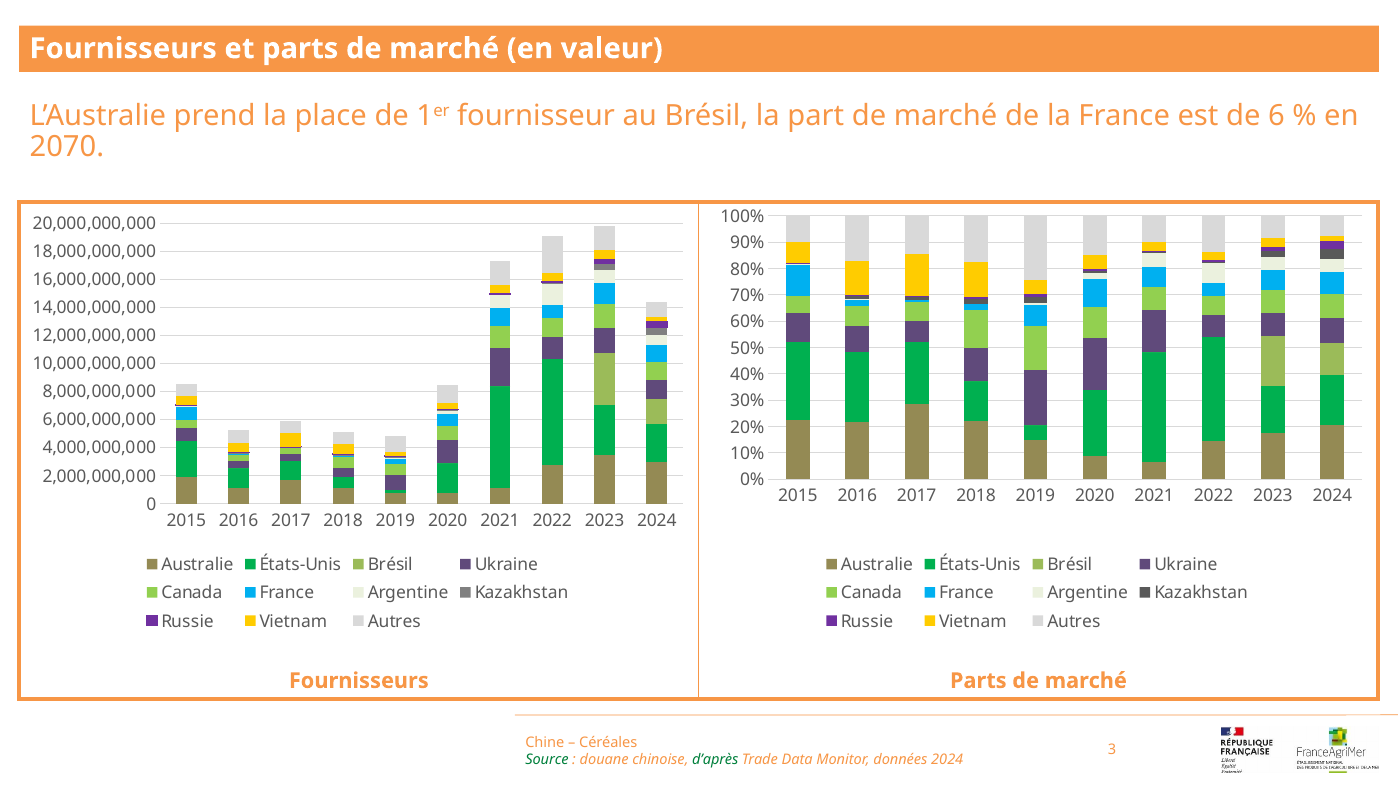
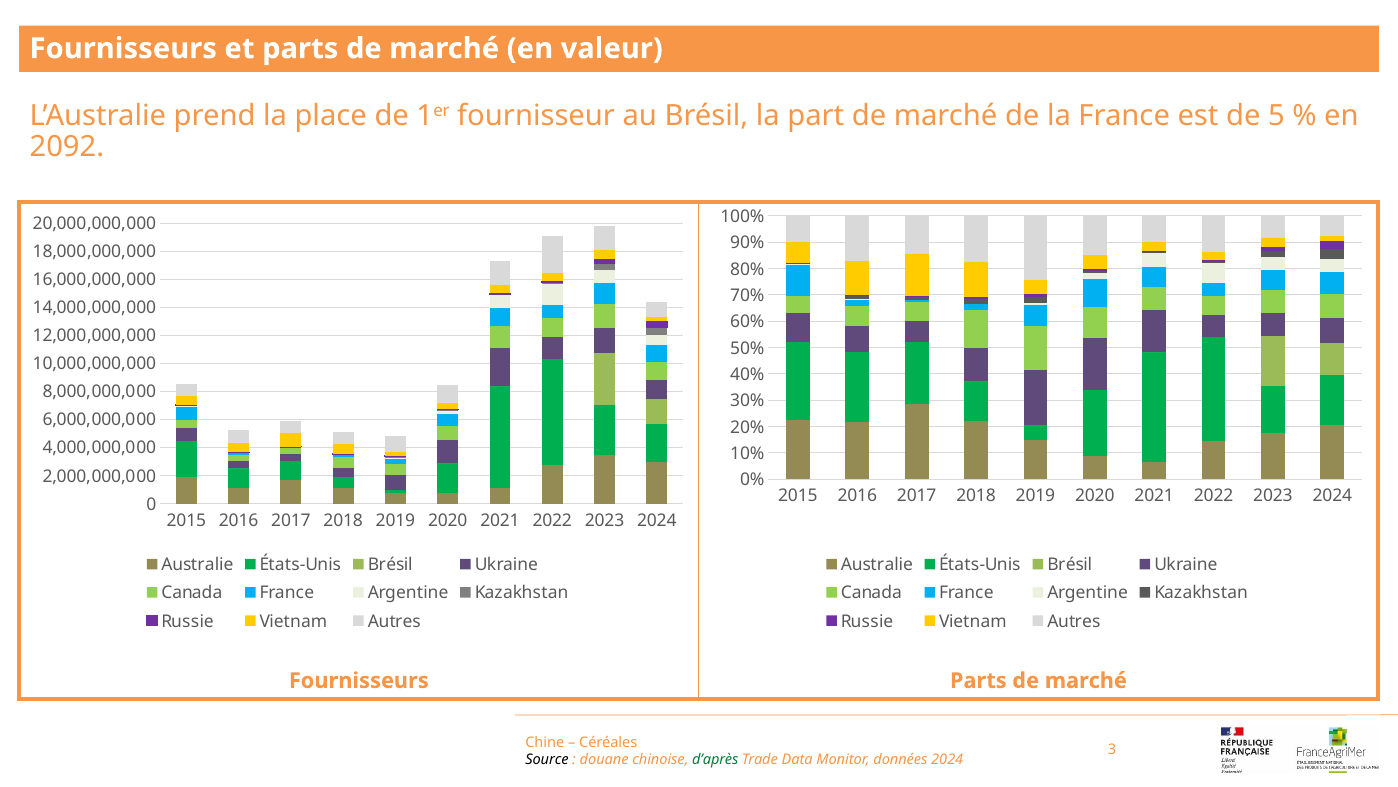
6: 6 -> 5 (1276, 115)
2070: 2070 -> 2092 (67, 147)
Source colour: green -> black (547, 759)
